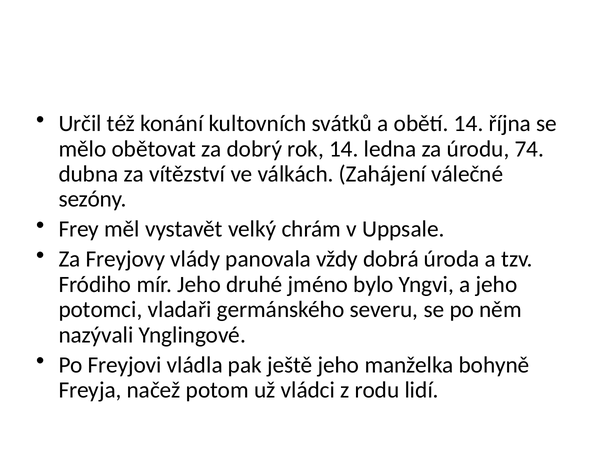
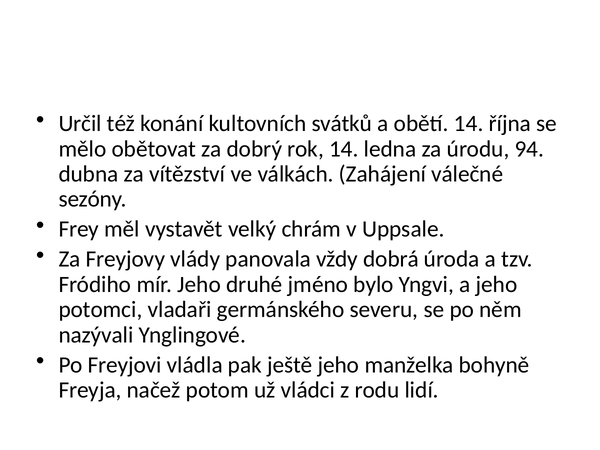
74: 74 -> 94 (529, 149)
